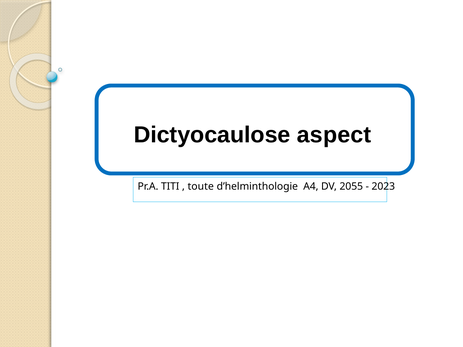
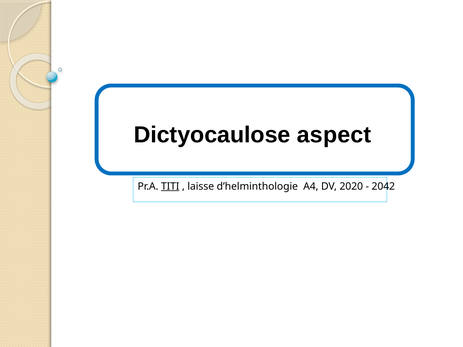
TITI underline: none -> present (170, 186)
toute: toute -> laisse (201, 186)
2055: 2055 -> 2020 (351, 186)
2023: 2023 -> 2042 (383, 186)
